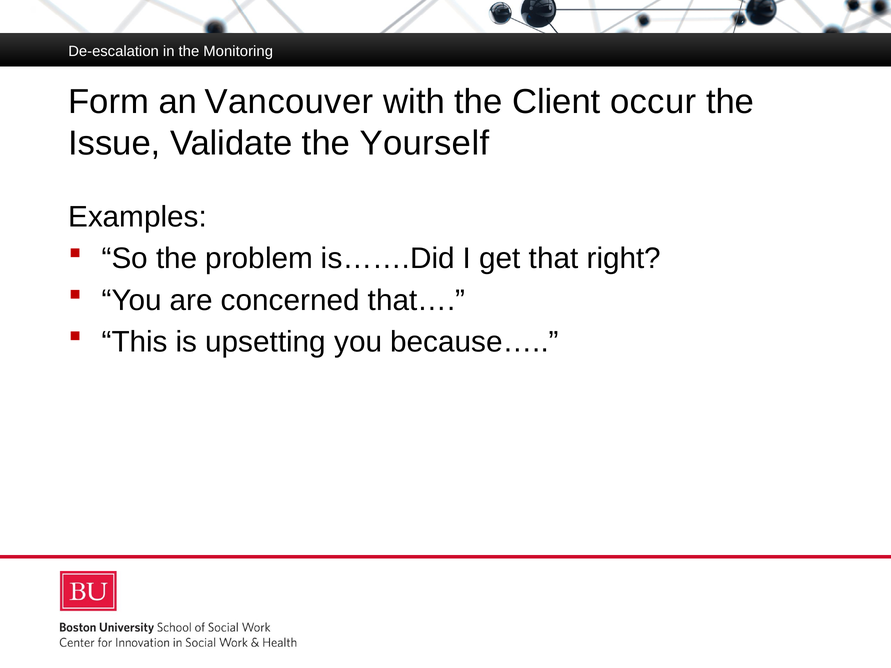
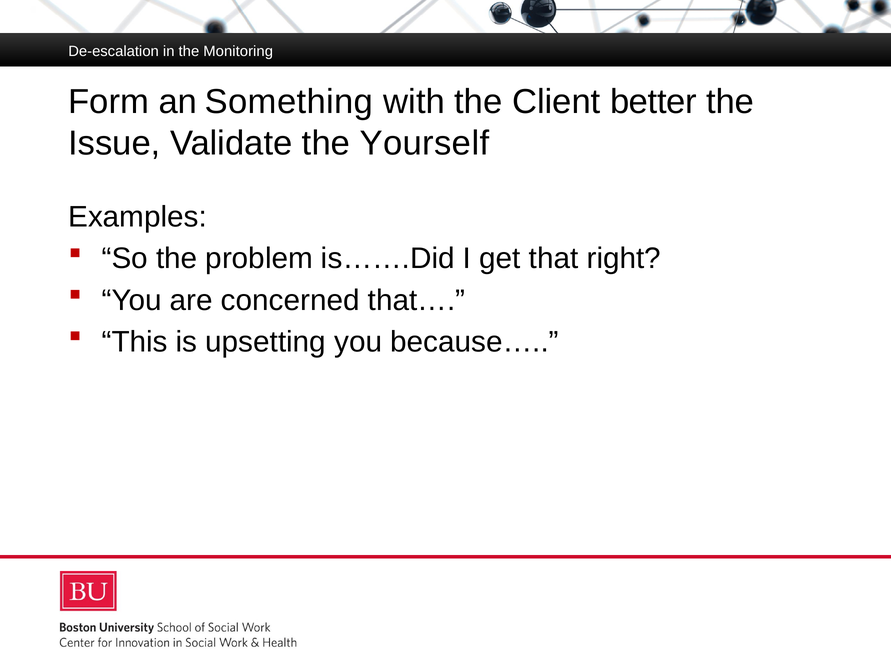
Vancouver: Vancouver -> Something (289, 102)
occur: occur -> better (653, 102)
